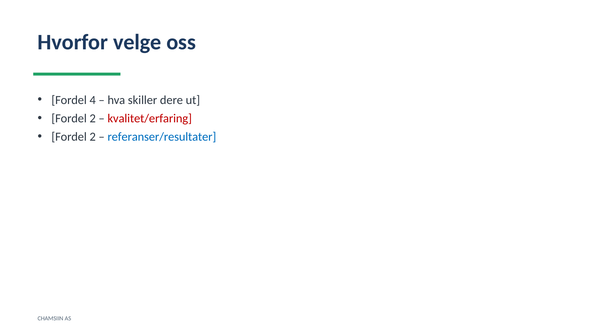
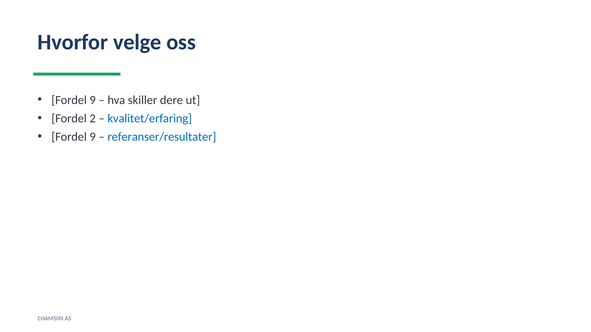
4: 4 -> 9 (93, 100)
kvalitet/erfaring colour: red -> blue (150, 119)
2: 2 -> 9 (93, 137)
